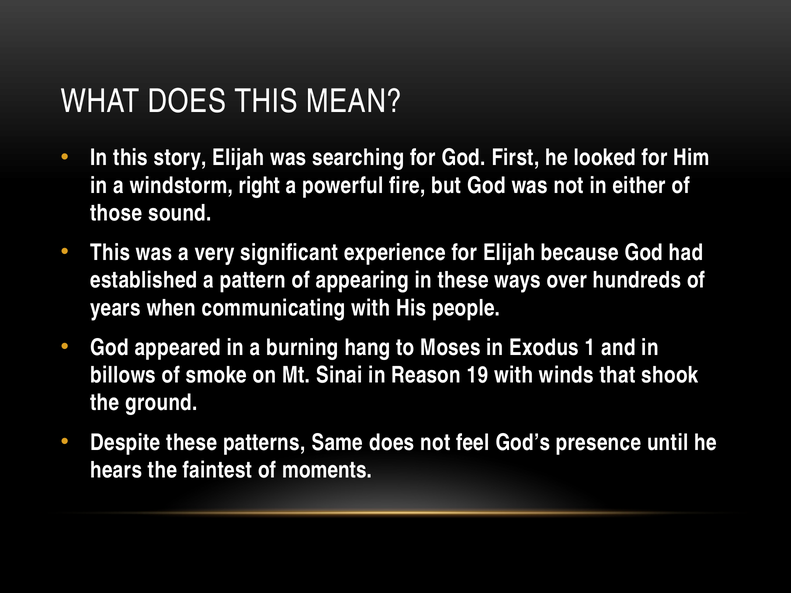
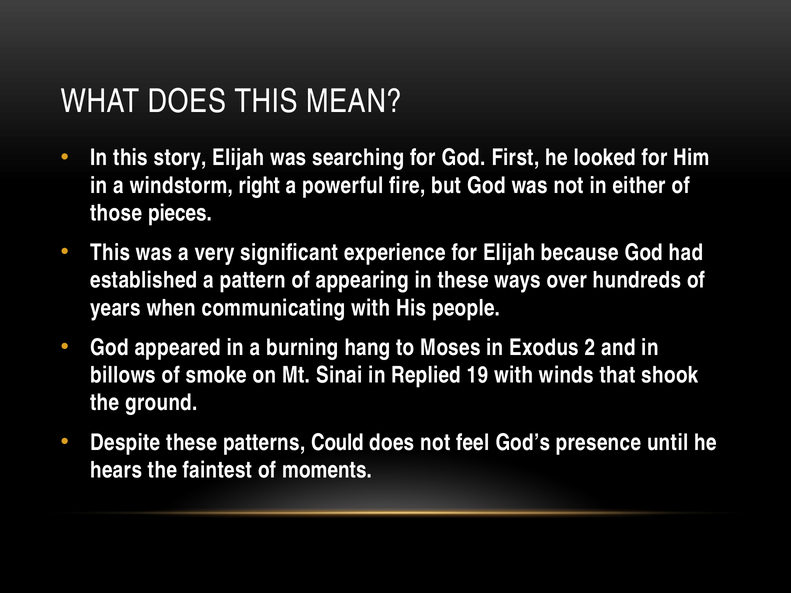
sound: sound -> pieces (180, 213)
1: 1 -> 2 (590, 348)
Reason: Reason -> Replied (426, 375)
Same: Same -> Could (337, 443)
